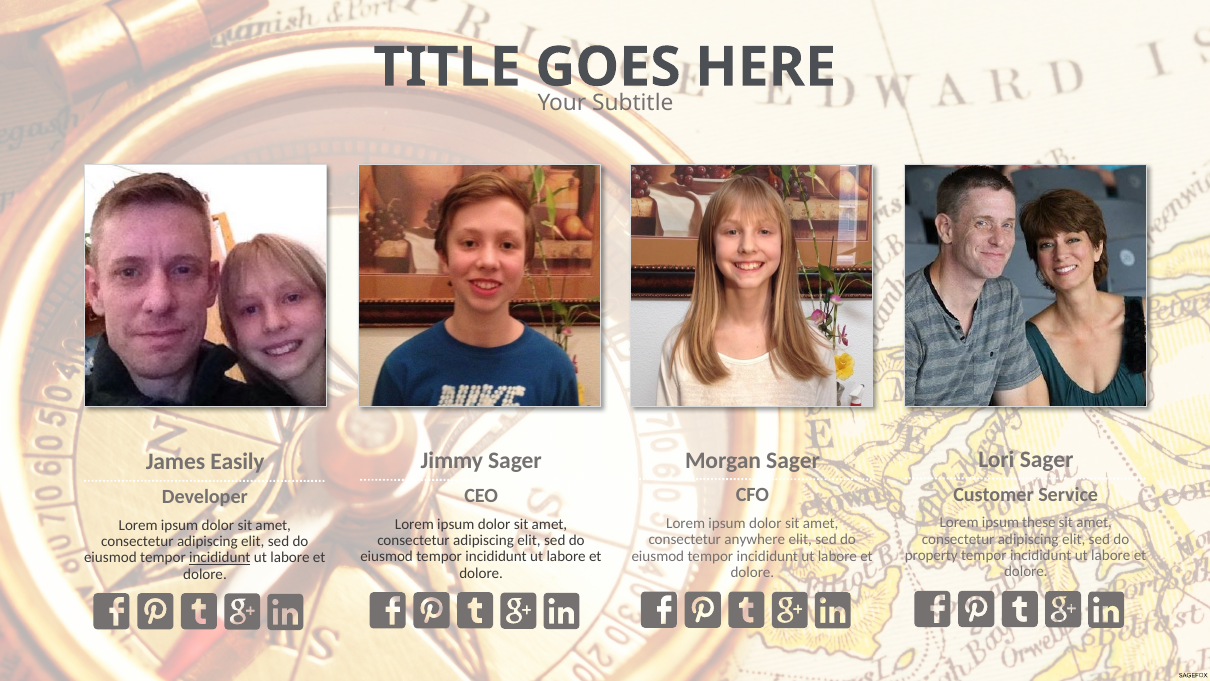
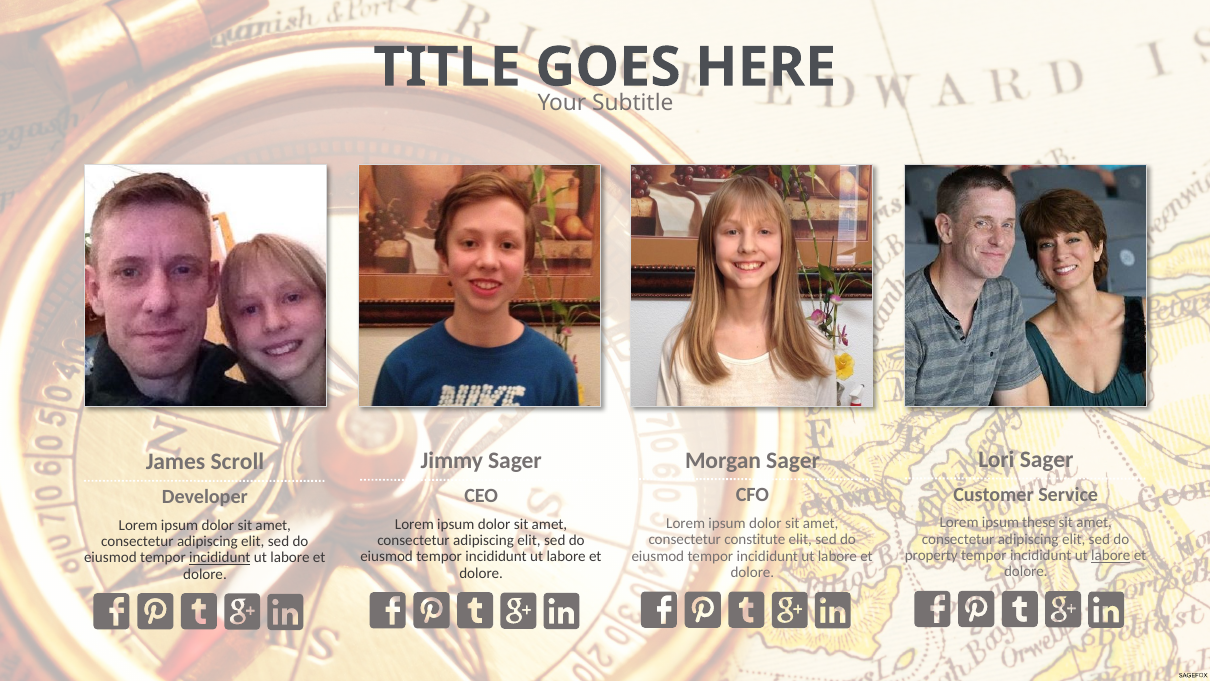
Easily: Easily -> Scroll (237, 462)
anywhere: anywhere -> constitute (755, 540)
labore underline: none -> present (1111, 555)
